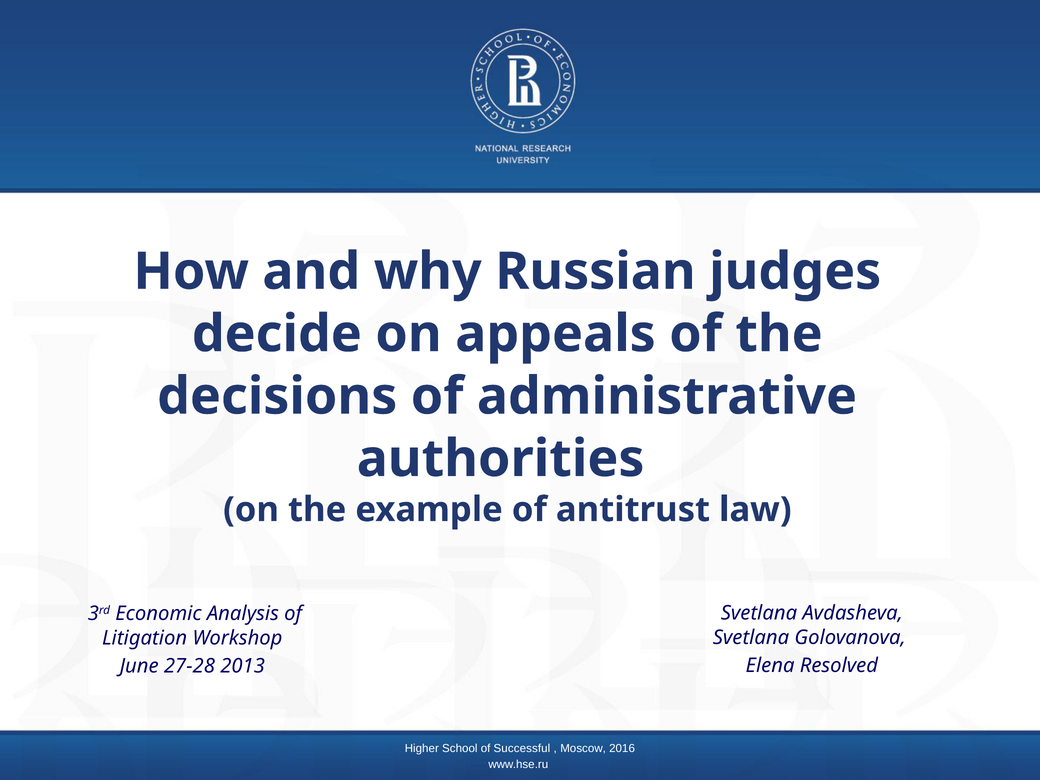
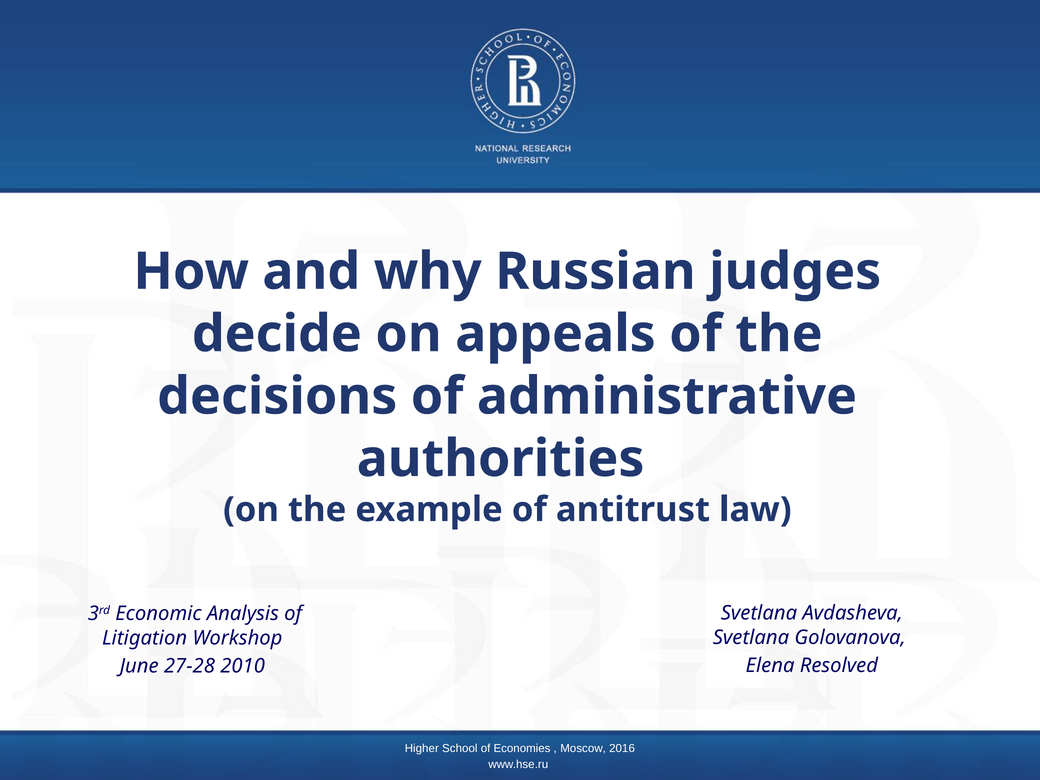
2013: 2013 -> 2010 (243, 666)
Successful: Successful -> Economies (522, 748)
